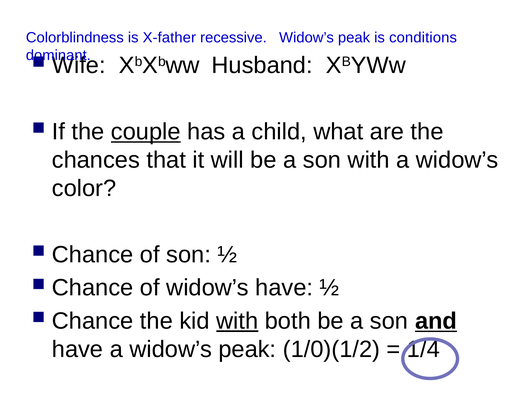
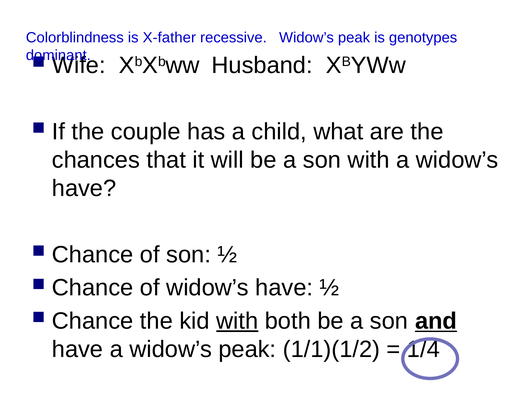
conditions: conditions -> genotypes (423, 38)
couple underline: present -> none (146, 132)
color: color -> have (84, 189)
1/0)(1/2: 1/0)(1/2 -> 1/1)(1/2 (331, 349)
